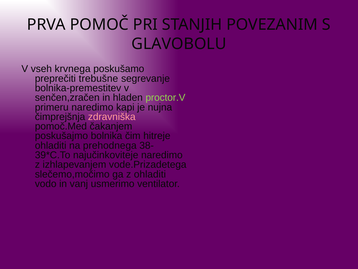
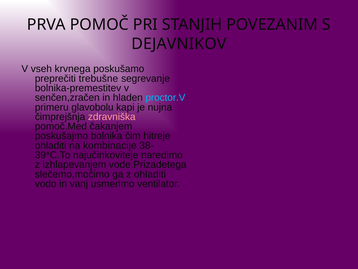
GLAVOBOLU: GLAVOBOLU -> DEJAVNIKOV (179, 44)
proctor.V colour: light green -> light blue (165, 97)
primeru naredimo: naredimo -> glavobolu (92, 107)
prehodnega: prehodnega -> kombinacije (110, 145)
